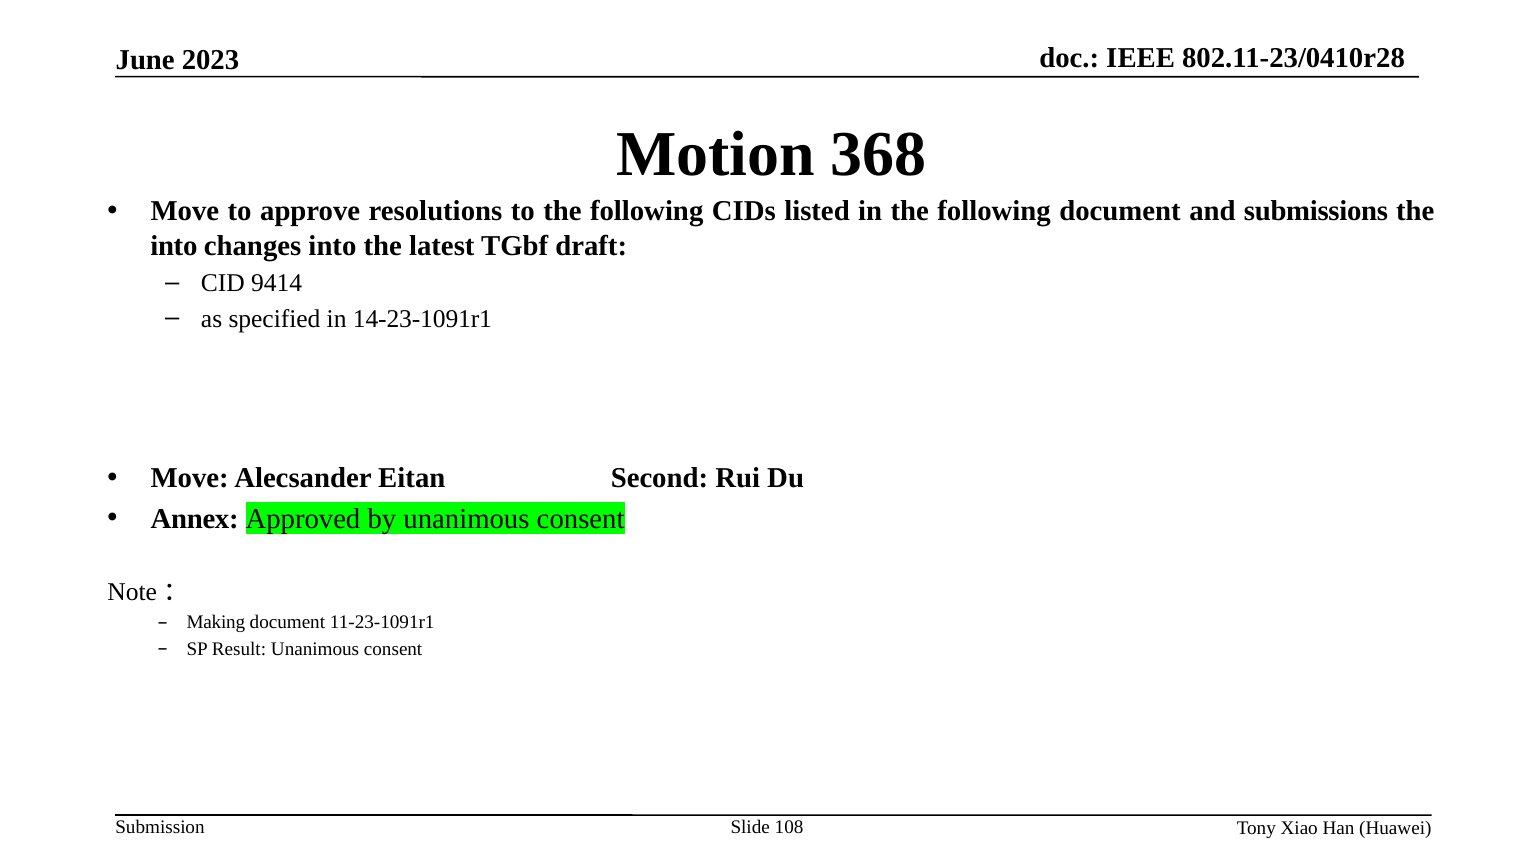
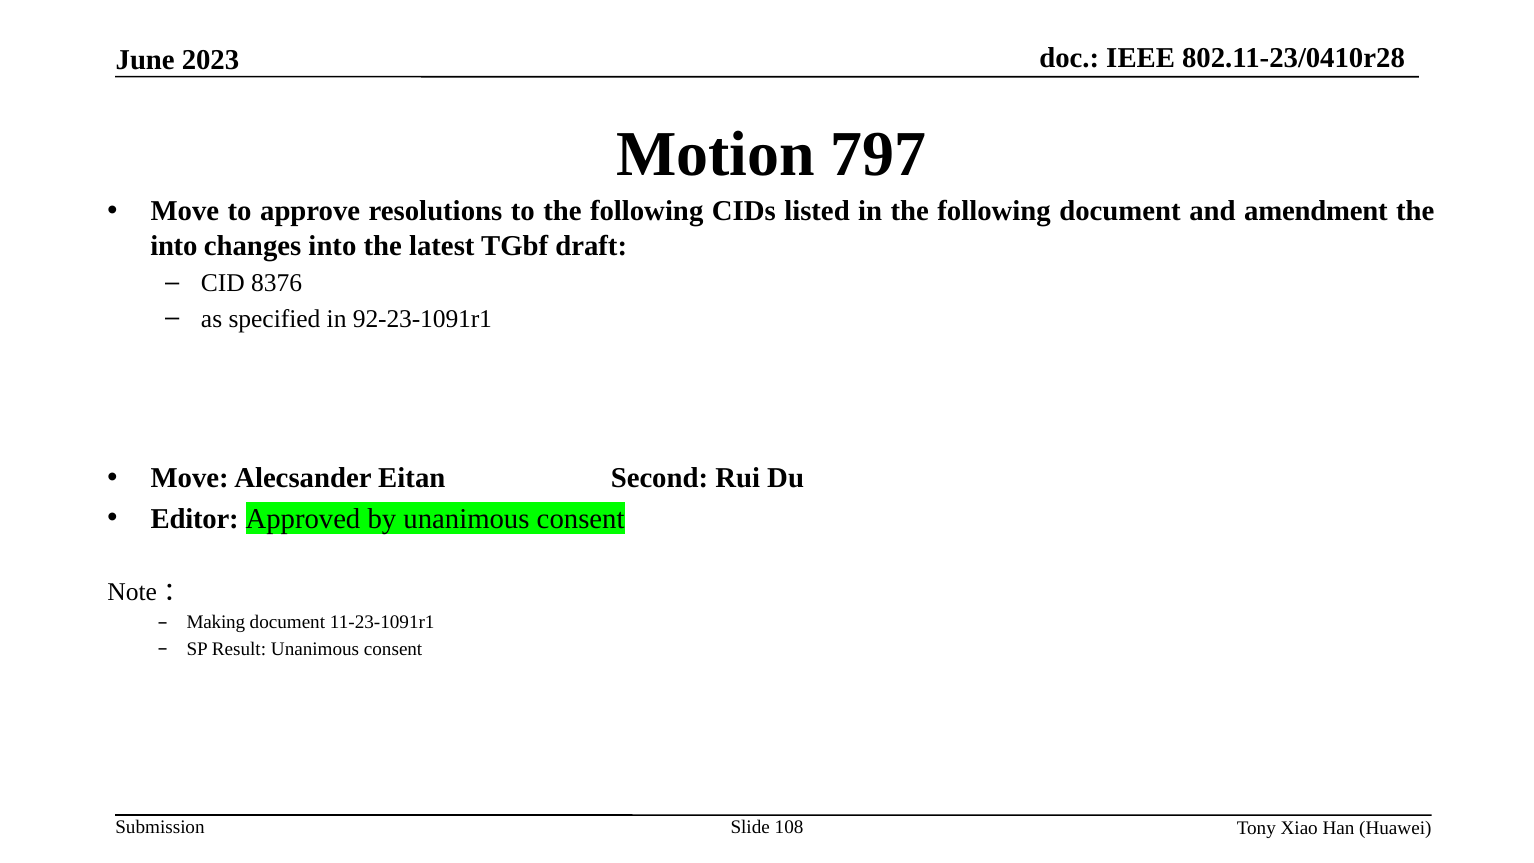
368: 368 -> 797 (879, 154)
submissions: submissions -> amendment (1316, 211)
9414: 9414 -> 8376 (277, 283)
14-23-1091r1: 14-23-1091r1 -> 92-23-1091r1 (422, 319)
Annex: Annex -> Editor (195, 518)
